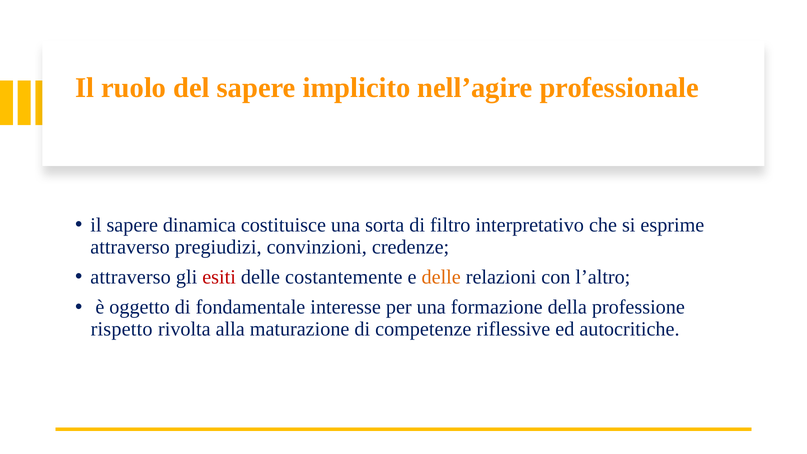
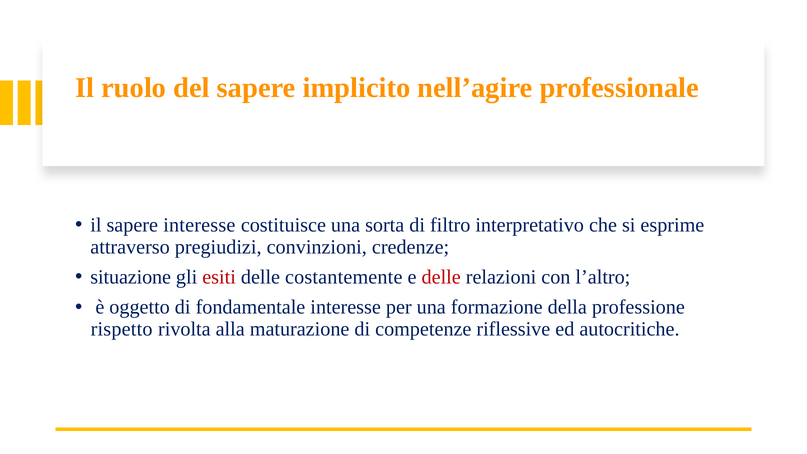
sapere dinamica: dinamica -> interesse (199, 225)
attraverso: attraverso -> situazione (131, 277)
delle colour: orange -> red (441, 277)
